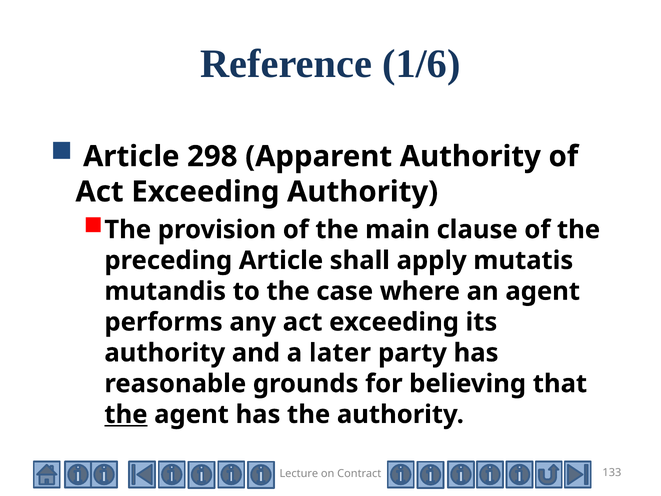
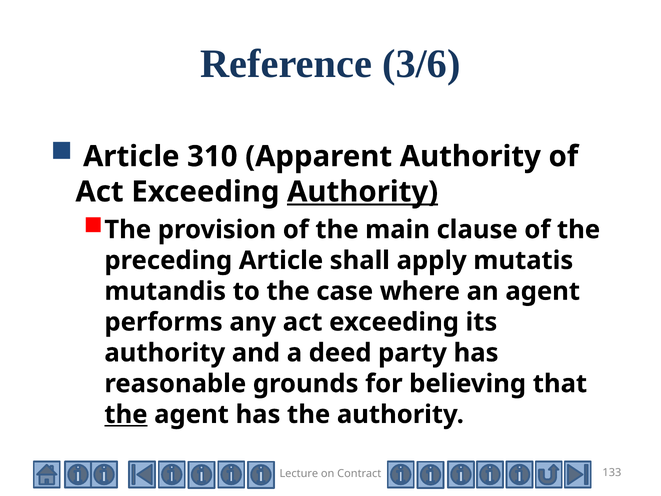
1/6: 1/6 -> 3/6 (421, 64)
298: 298 -> 310 (212, 156)
Authority underline: none -> present (363, 192)
later: later -> deed (340, 353)
